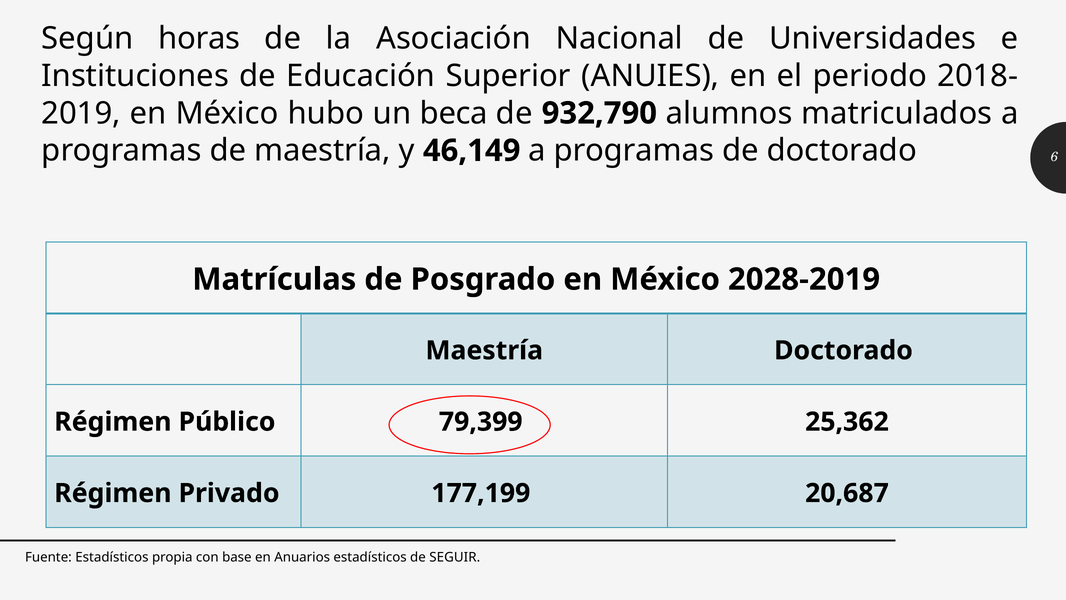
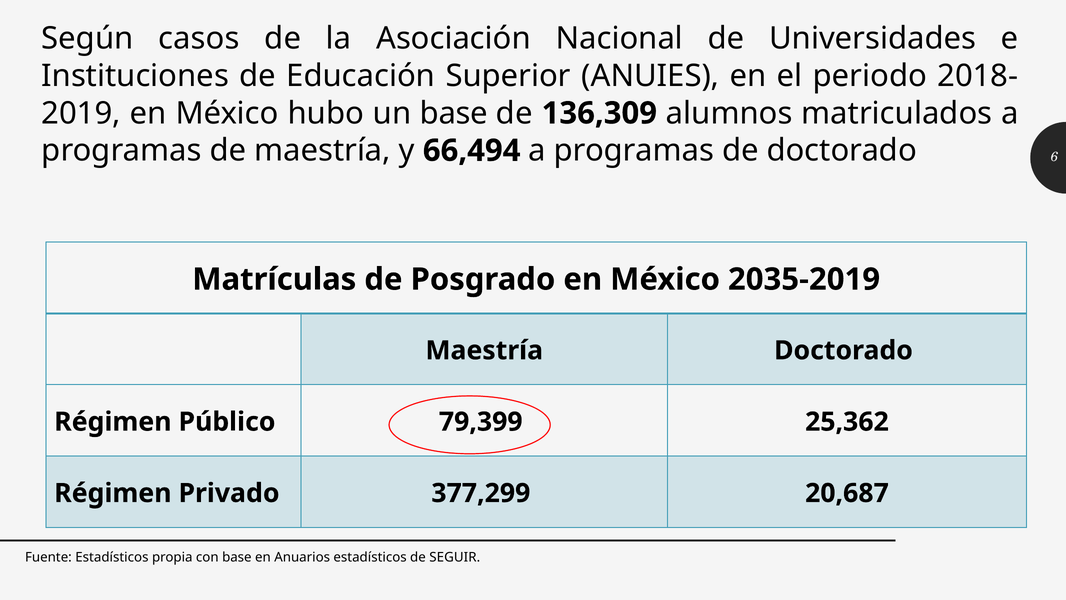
horas: horas -> casos (199, 39)
un beca: beca -> base (454, 113)
932,790: 932,790 -> 136,309 (599, 113)
46,149: 46,149 -> 66,494 (472, 151)
2028-2019: 2028-2019 -> 2035-2019 (804, 279)
177,199: 177,199 -> 377,299 (481, 493)
